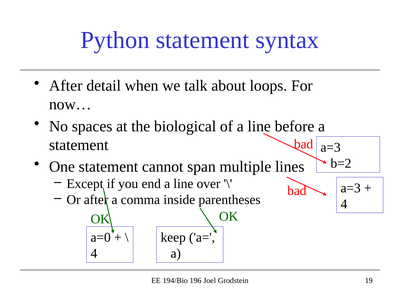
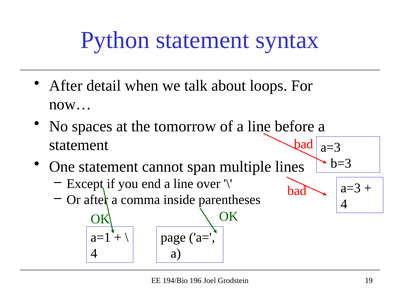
biological: biological -> tomorrow (185, 126)
b=2: b=2 -> b=3 (341, 164)
a=0: a=0 -> a=1 (101, 238)
keep: keep -> page (173, 238)
